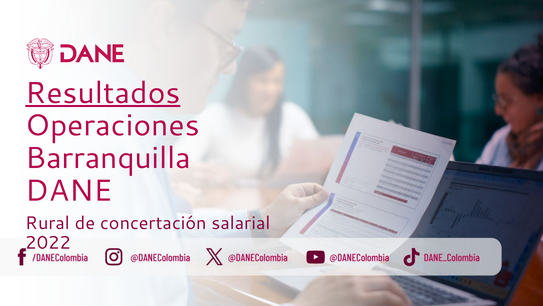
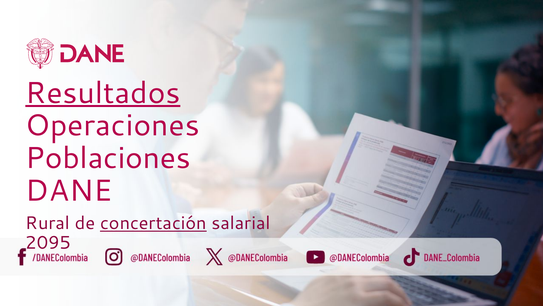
Barranquilla: Barranquilla -> Poblaciones (108, 158)
concertación underline: none -> present (153, 223)
2022: 2022 -> 2095 (48, 242)
